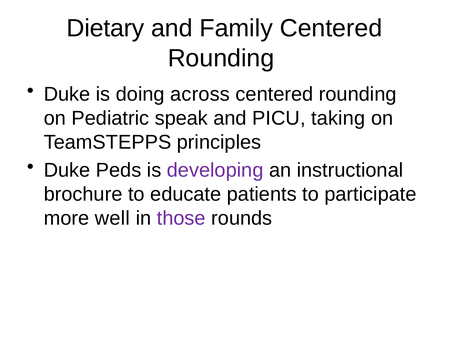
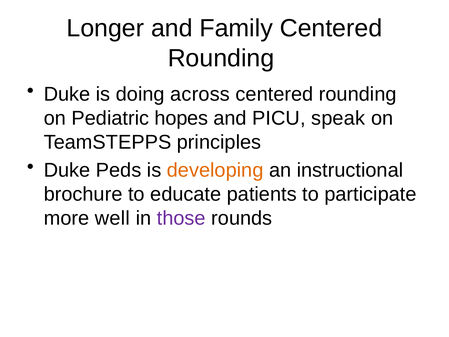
Dietary: Dietary -> Longer (105, 28)
speak: speak -> hopes (181, 118)
taking: taking -> speak (338, 118)
developing colour: purple -> orange (215, 170)
